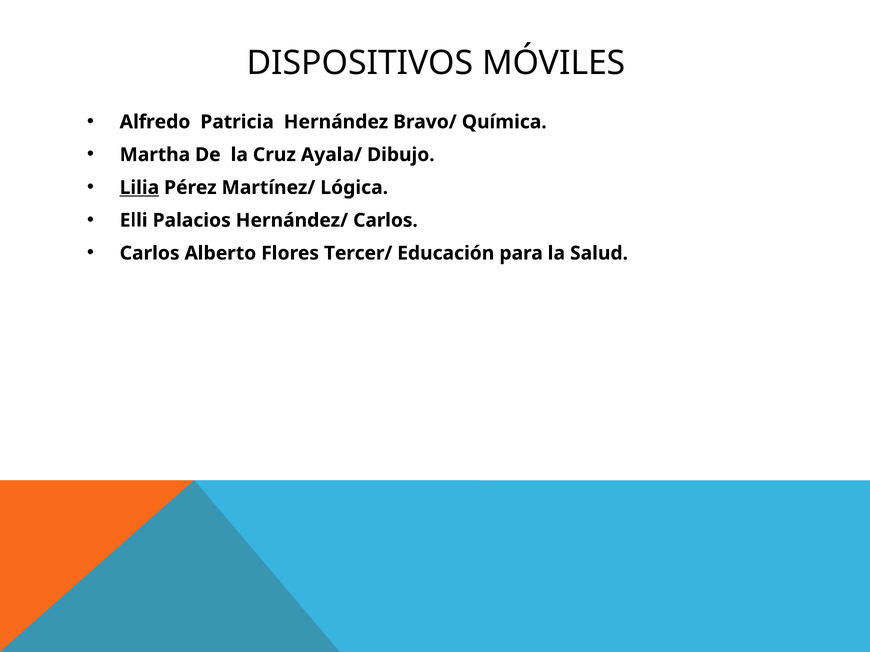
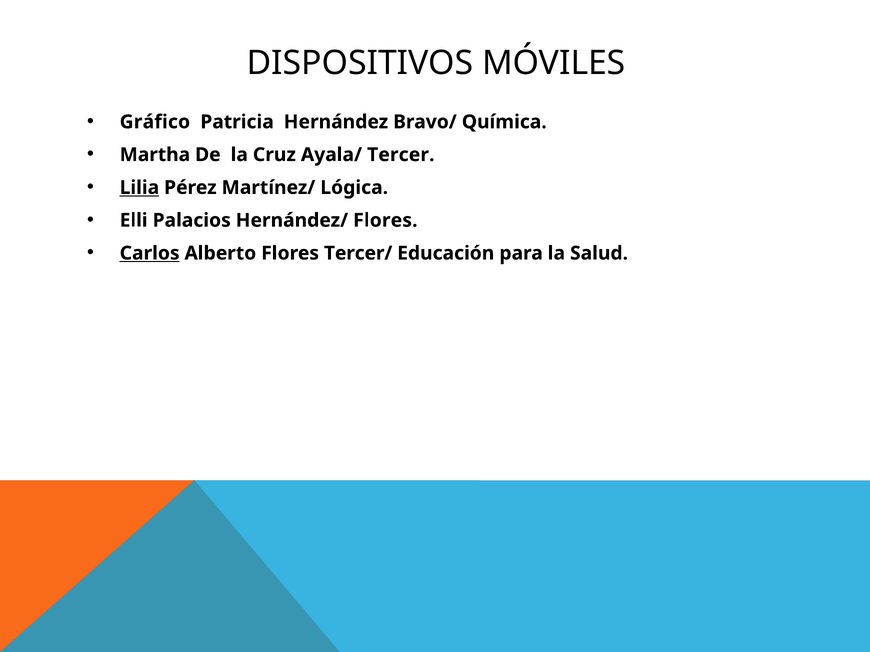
Alfredo: Alfredo -> Gráfico (155, 122)
Dibujo: Dibujo -> Tercer (401, 155)
Hernández/ Carlos: Carlos -> Flores (385, 221)
Carlos underline: none -> present (150, 253)
